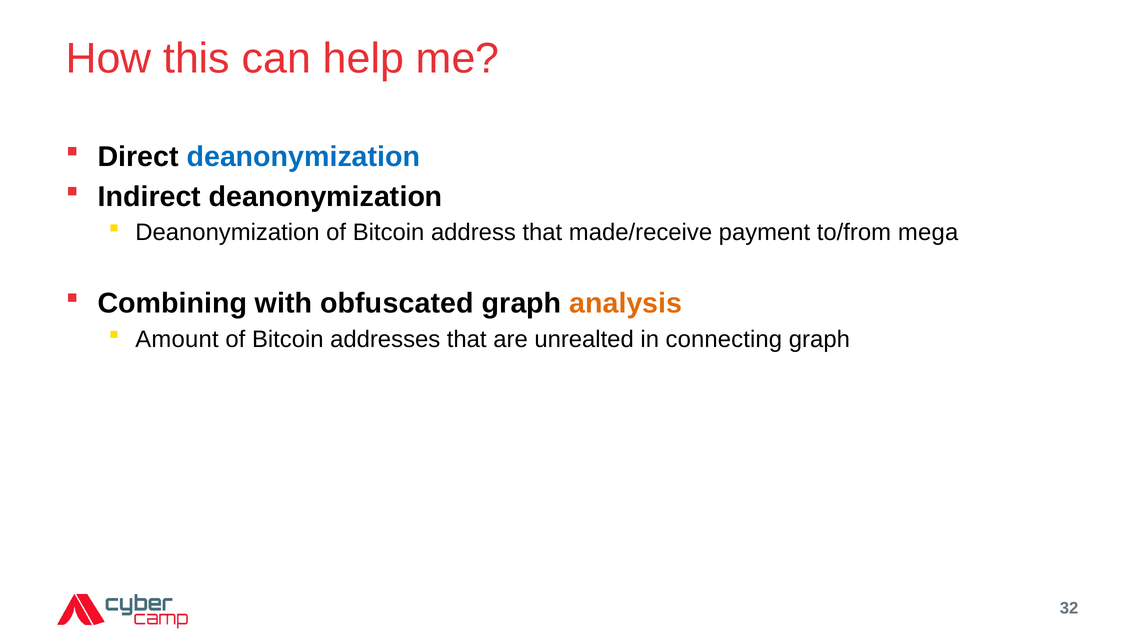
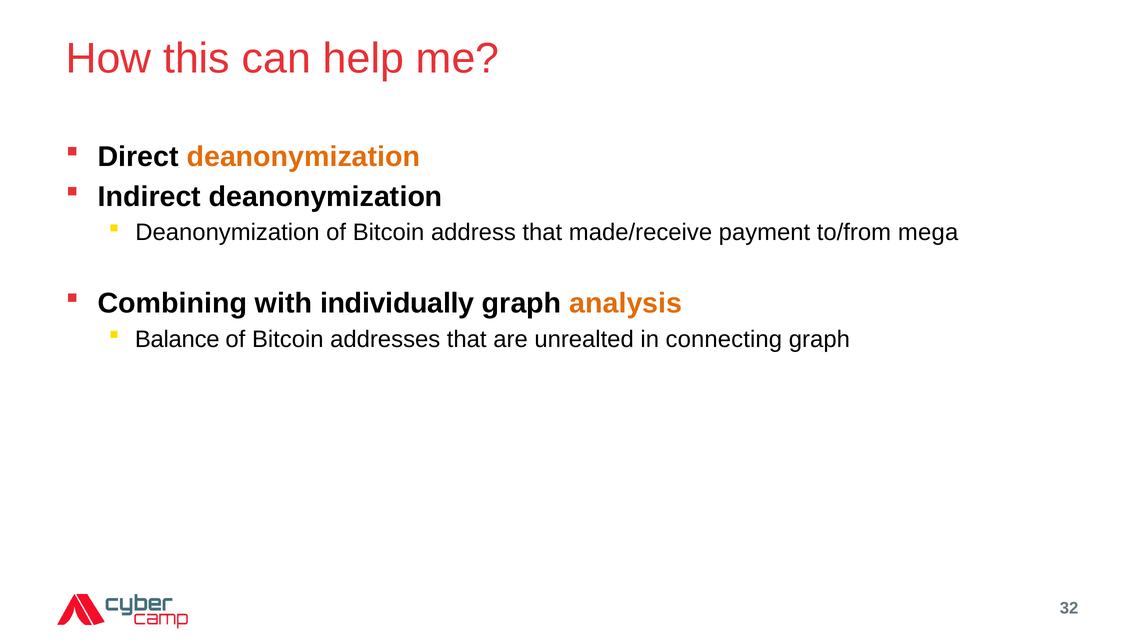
deanonymization colour: blue -> orange (303, 157)
obfuscated: obfuscated -> individually (397, 304)
Amount: Amount -> Balance (177, 340)
